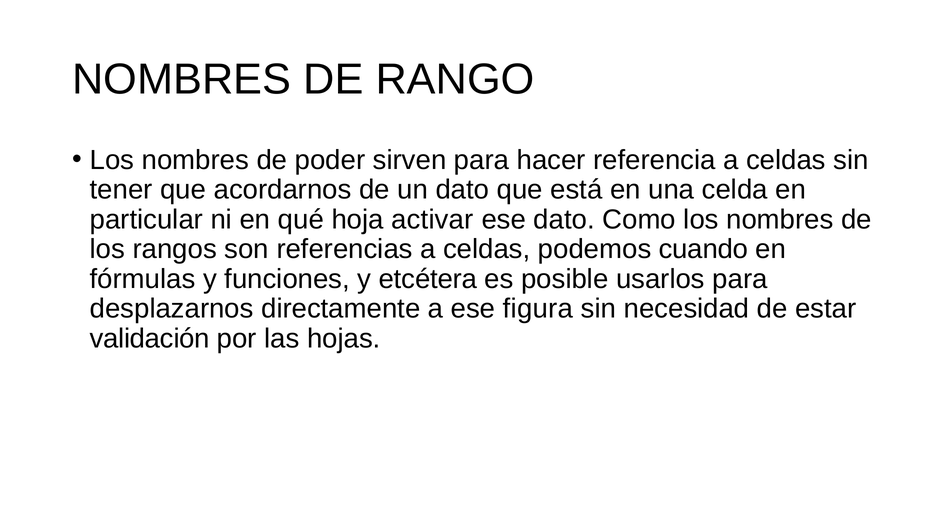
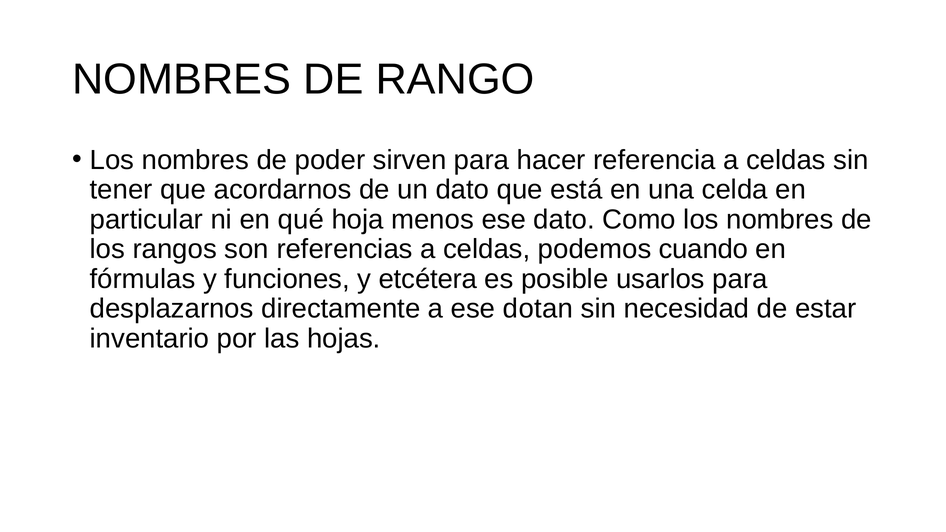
activar: activar -> menos (433, 220)
figura: figura -> dotan (538, 309)
validación: validación -> inventario (150, 339)
